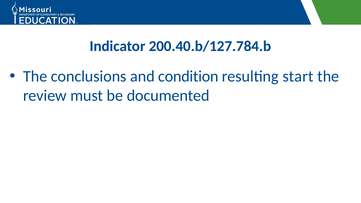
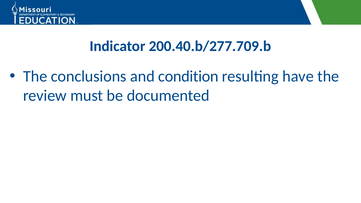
200.40.b/127.784.b: 200.40.b/127.784.b -> 200.40.b/277.709.b (210, 46)
start: start -> have (298, 76)
